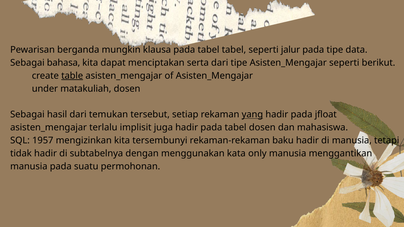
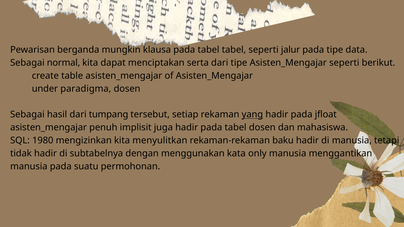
bahasa: bahasa -> normal (64, 63)
table underline: present -> none (72, 76)
matakuliah: matakuliah -> paradigma (86, 89)
temukan: temukan -> tumpang (109, 115)
terlalu: terlalu -> penuh (103, 128)
1957: 1957 -> 1980 (43, 141)
tersembunyi: tersembunyi -> menyulitkan (160, 141)
